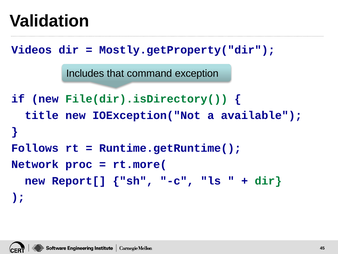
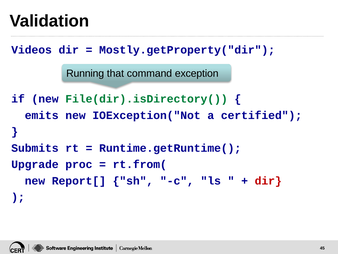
Includes: Includes -> Running (85, 73)
title: title -> emits (42, 115)
available: available -> certified (261, 115)
Follows: Follows -> Submits (35, 148)
Network: Network -> Upgrade (35, 164)
rt.more(: rt.more( -> rt.from( (140, 164)
dir colour: green -> red (268, 181)
